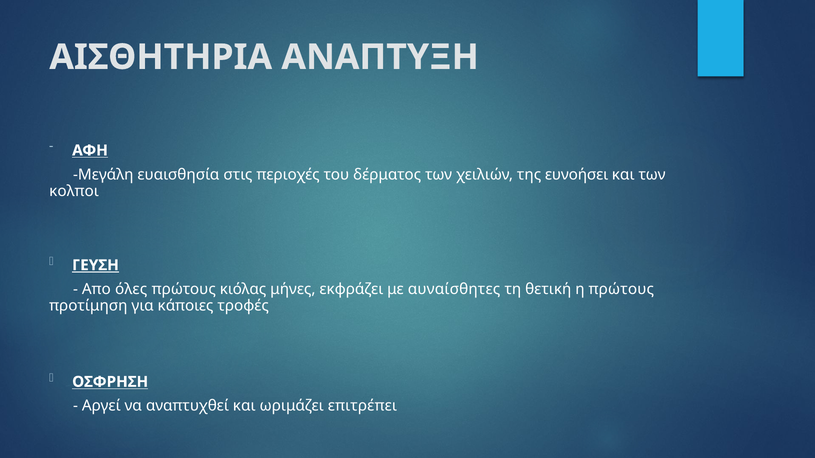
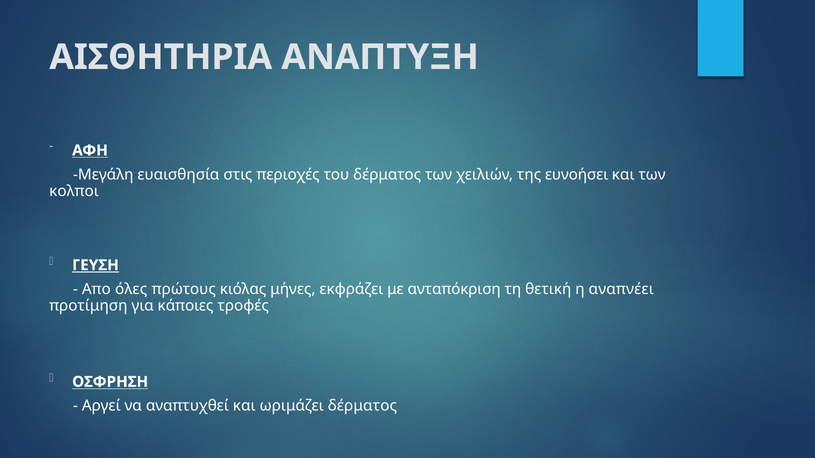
αυναίσθητες: αυναίσθητες -> ανταπόκριση (454, 290)
η πρώτους: πρώτους -> αναπνέει (621, 290)
ωριμάζει επιτρέπει: επιτρέπει -> δέρματος (362, 406)
